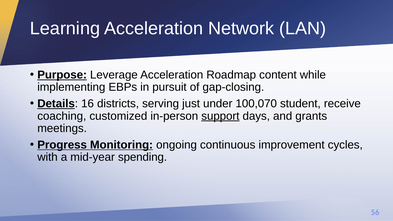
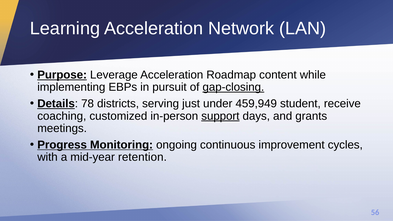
gap-closing underline: none -> present (233, 87)
16: 16 -> 78 (88, 104)
100,070: 100,070 -> 459,949 (256, 104)
spending: spending -> retention (142, 157)
